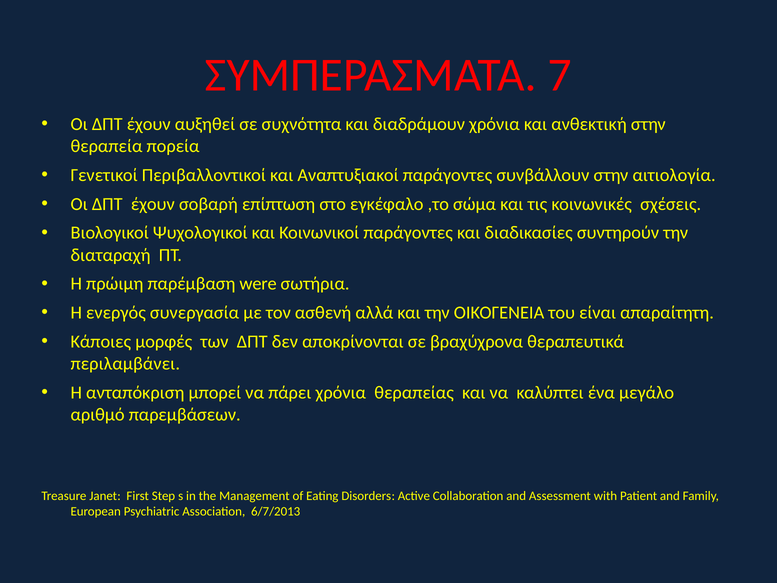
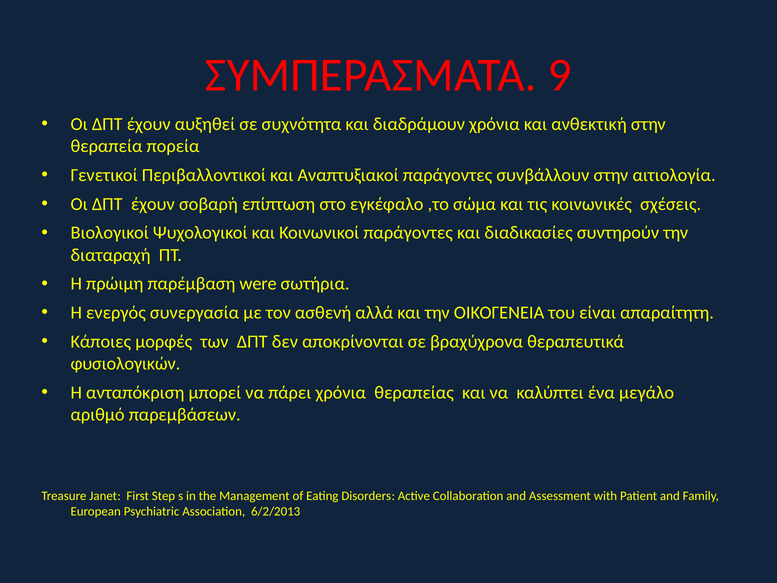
7: 7 -> 9 (560, 75)
περιλαμβάνει: περιλαμβάνει -> φυσιολογικών (125, 364)
6/7/2013: 6/7/2013 -> 6/2/2013 (276, 511)
